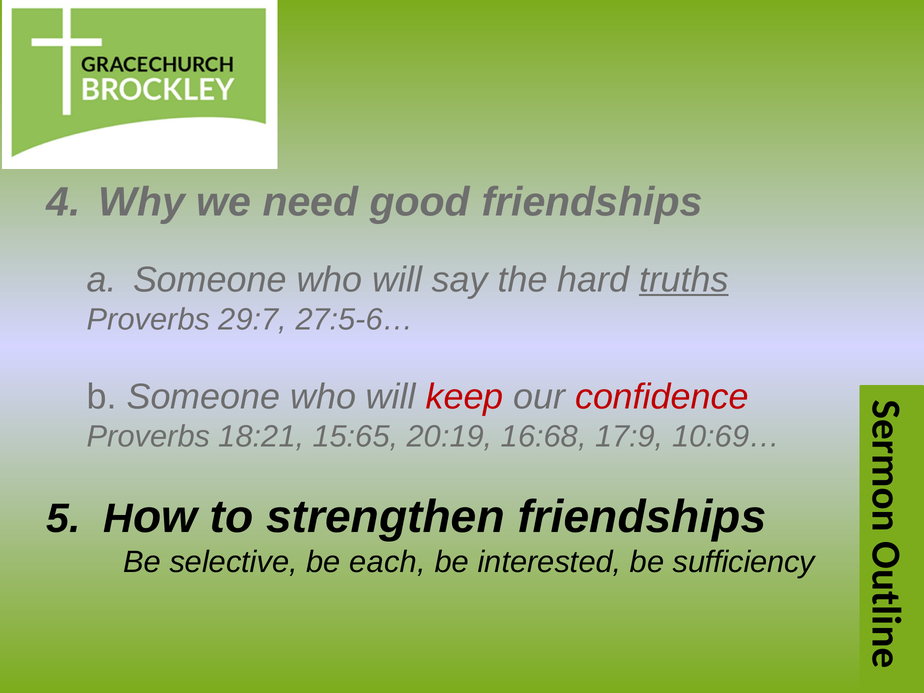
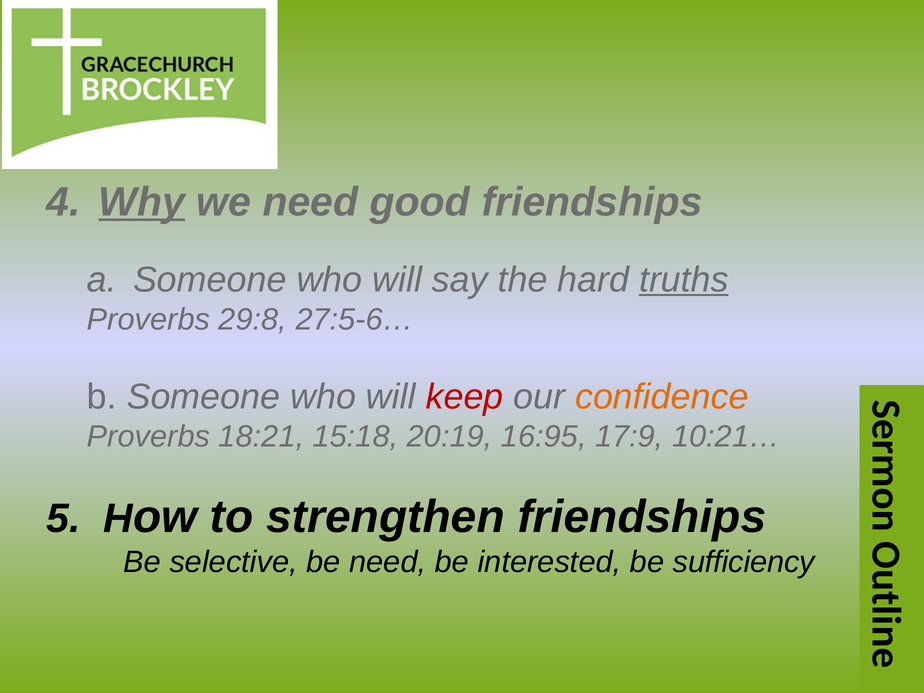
Why underline: none -> present (142, 202)
29:7: 29:7 -> 29:8 (253, 319)
confidence colour: red -> orange (662, 397)
15:65: 15:65 -> 15:18 (355, 436)
16:68: 16:68 -> 16:95 (544, 436)
10:69…: 10:69… -> 10:21… (726, 436)
be each: each -> need (388, 562)
